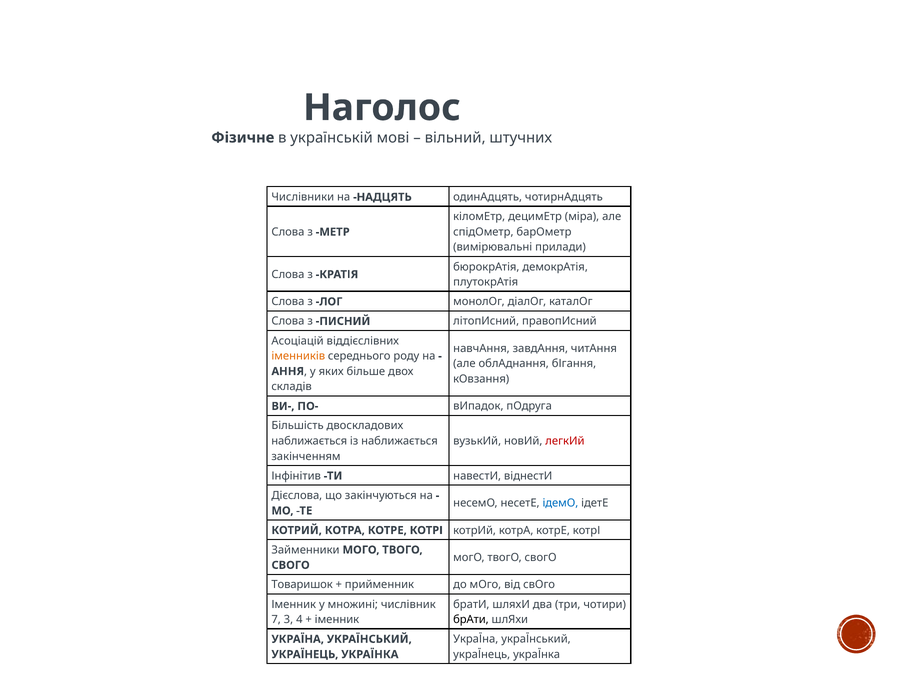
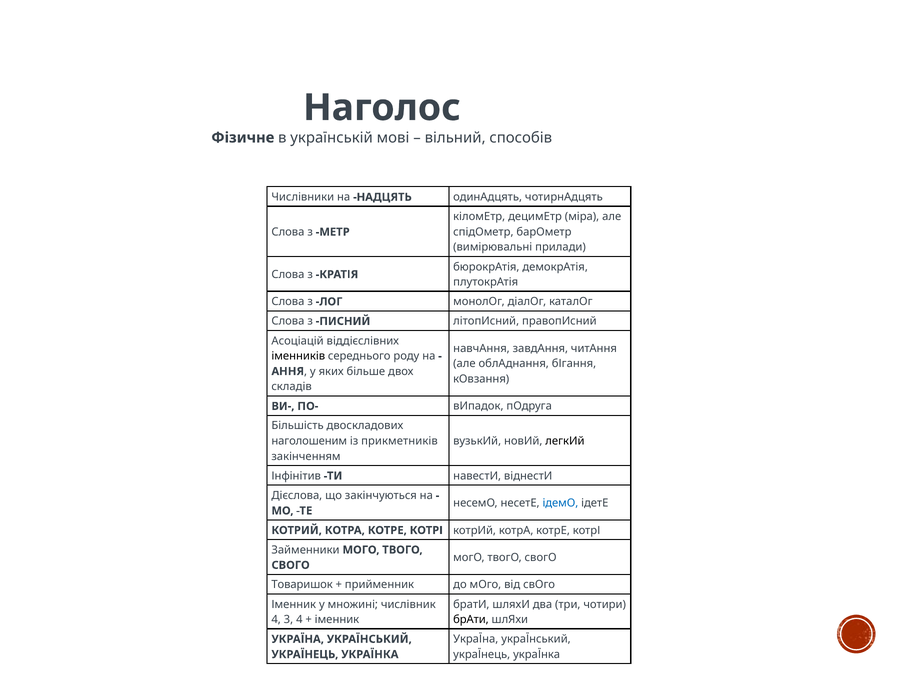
штучних: штучних -> способів (521, 138)
іменників colour: orange -> black (298, 356)
наближається: наближається -> наголошеним (309, 441)
із наближається: наближається -> прикметників (399, 441)
легкИй colour: red -> black (565, 441)
7: 7 -> 4 (276, 619)
